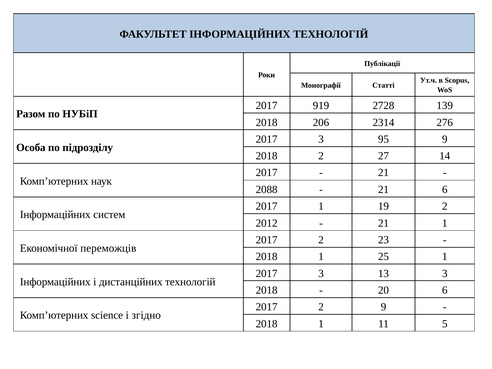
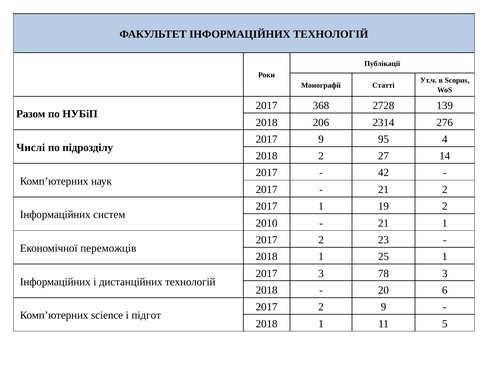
919: 919 -> 368 (321, 106)
3: 3 -> 9 (321, 139)
95 9: 9 -> 4 (445, 139)
Особа: Особа -> Числі (31, 148)
21: 21 -> 42 (383, 173)
2088: 2088 -> 2017 (267, 190)
21 6: 6 -> 2 (445, 190)
2012: 2012 -> 2010 (267, 223)
13: 13 -> 78 (383, 273)
згідно: згідно -> підгот (146, 315)
